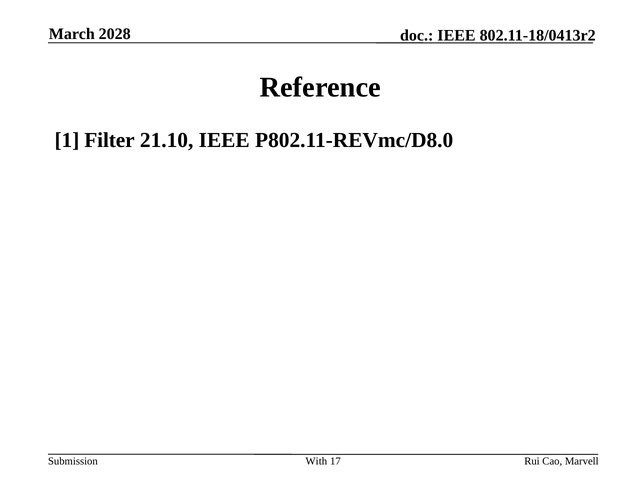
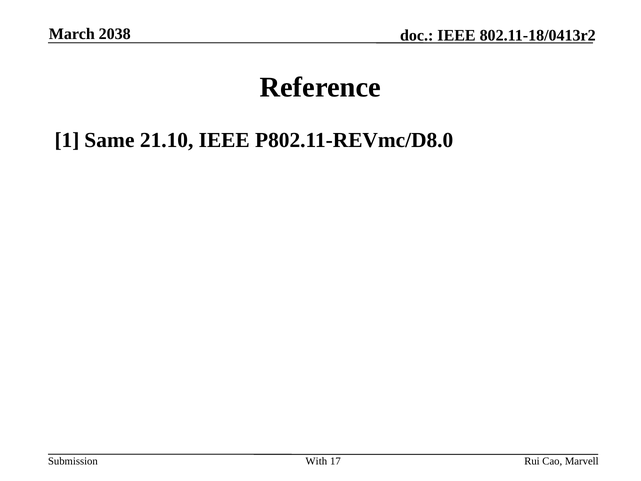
2028: 2028 -> 2038 (115, 34)
Filter: Filter -> Same (109, 140)
